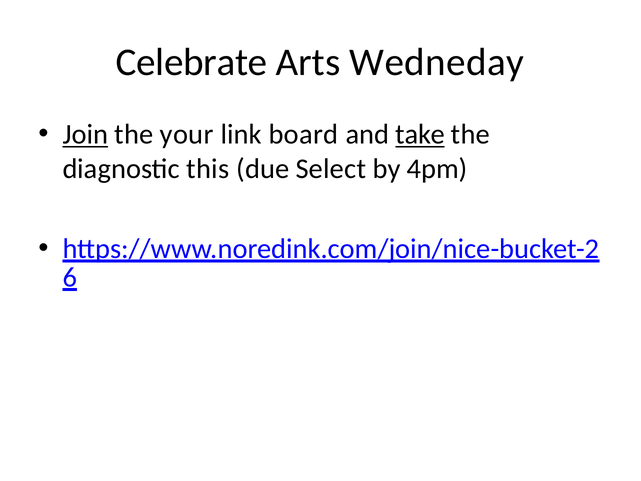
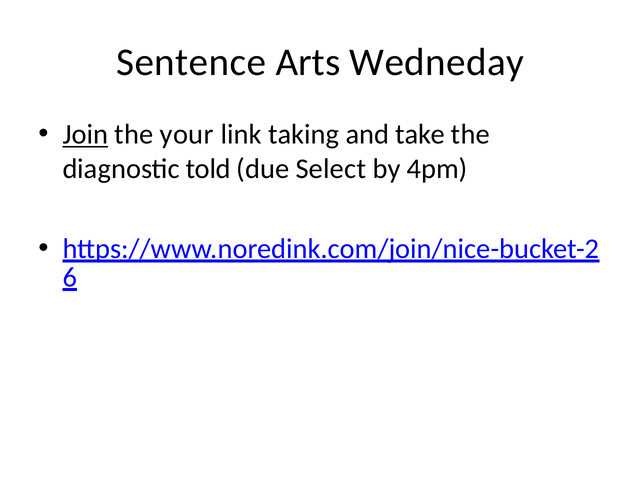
Celebrate: Celebrate -> Sentence (191, 62)
board: board -> taking (304, 134)
take underline: present -> none (420, 134)
this: this -> told (208, 169)
